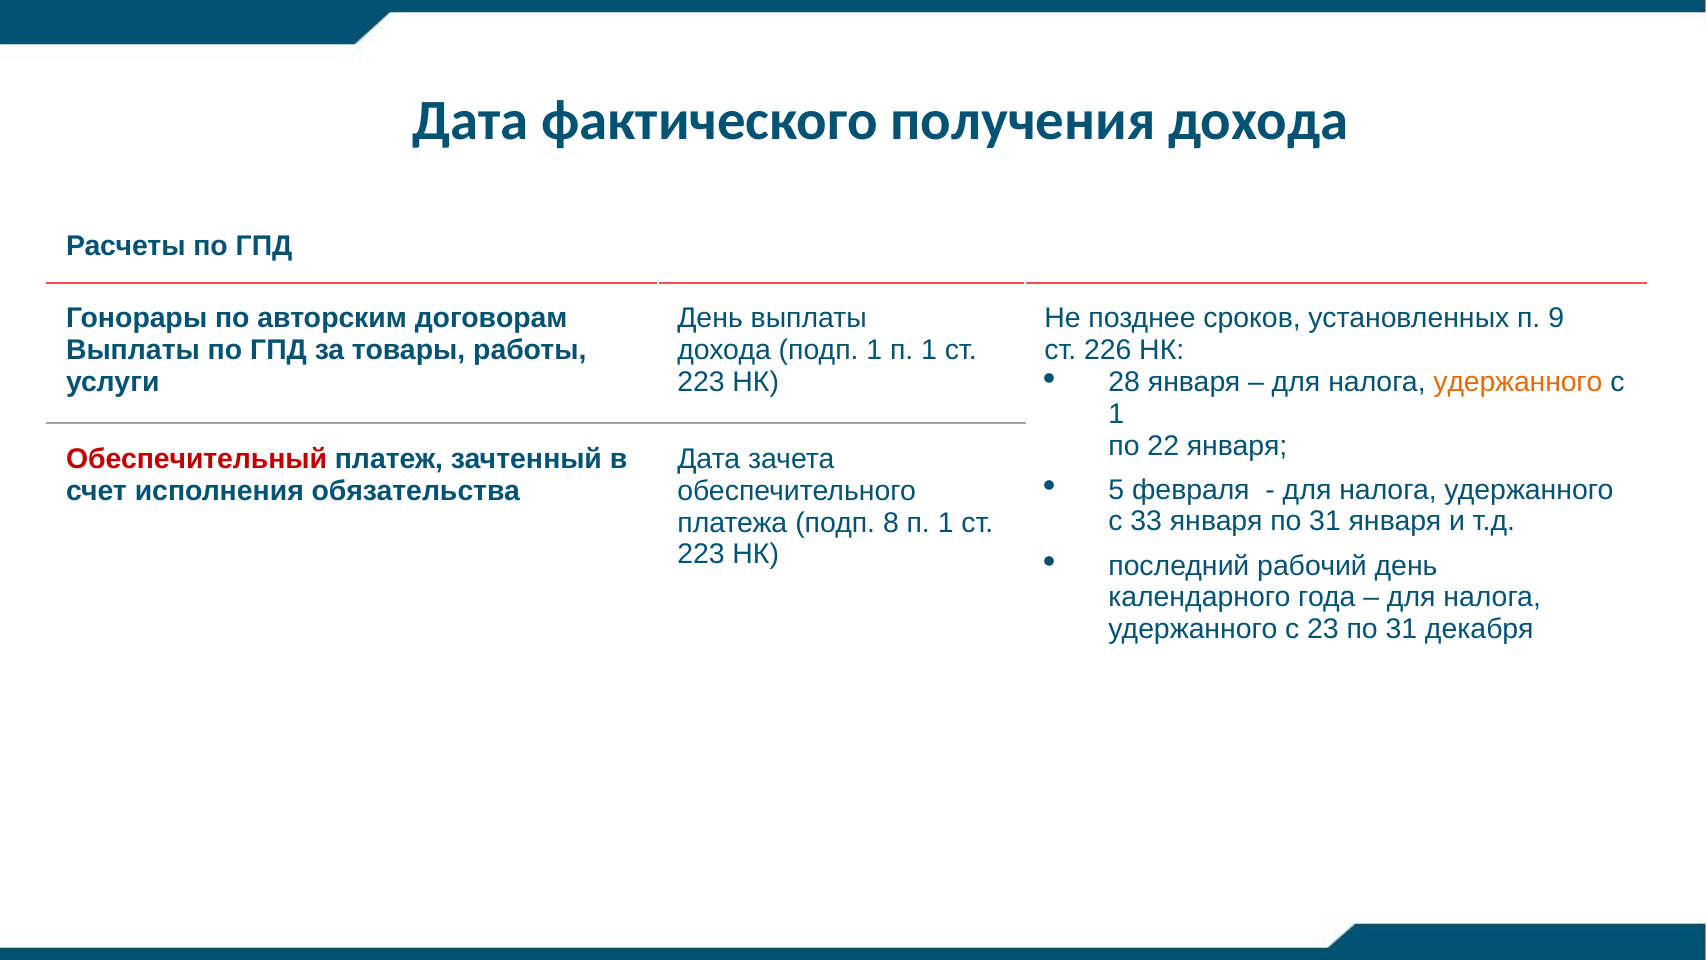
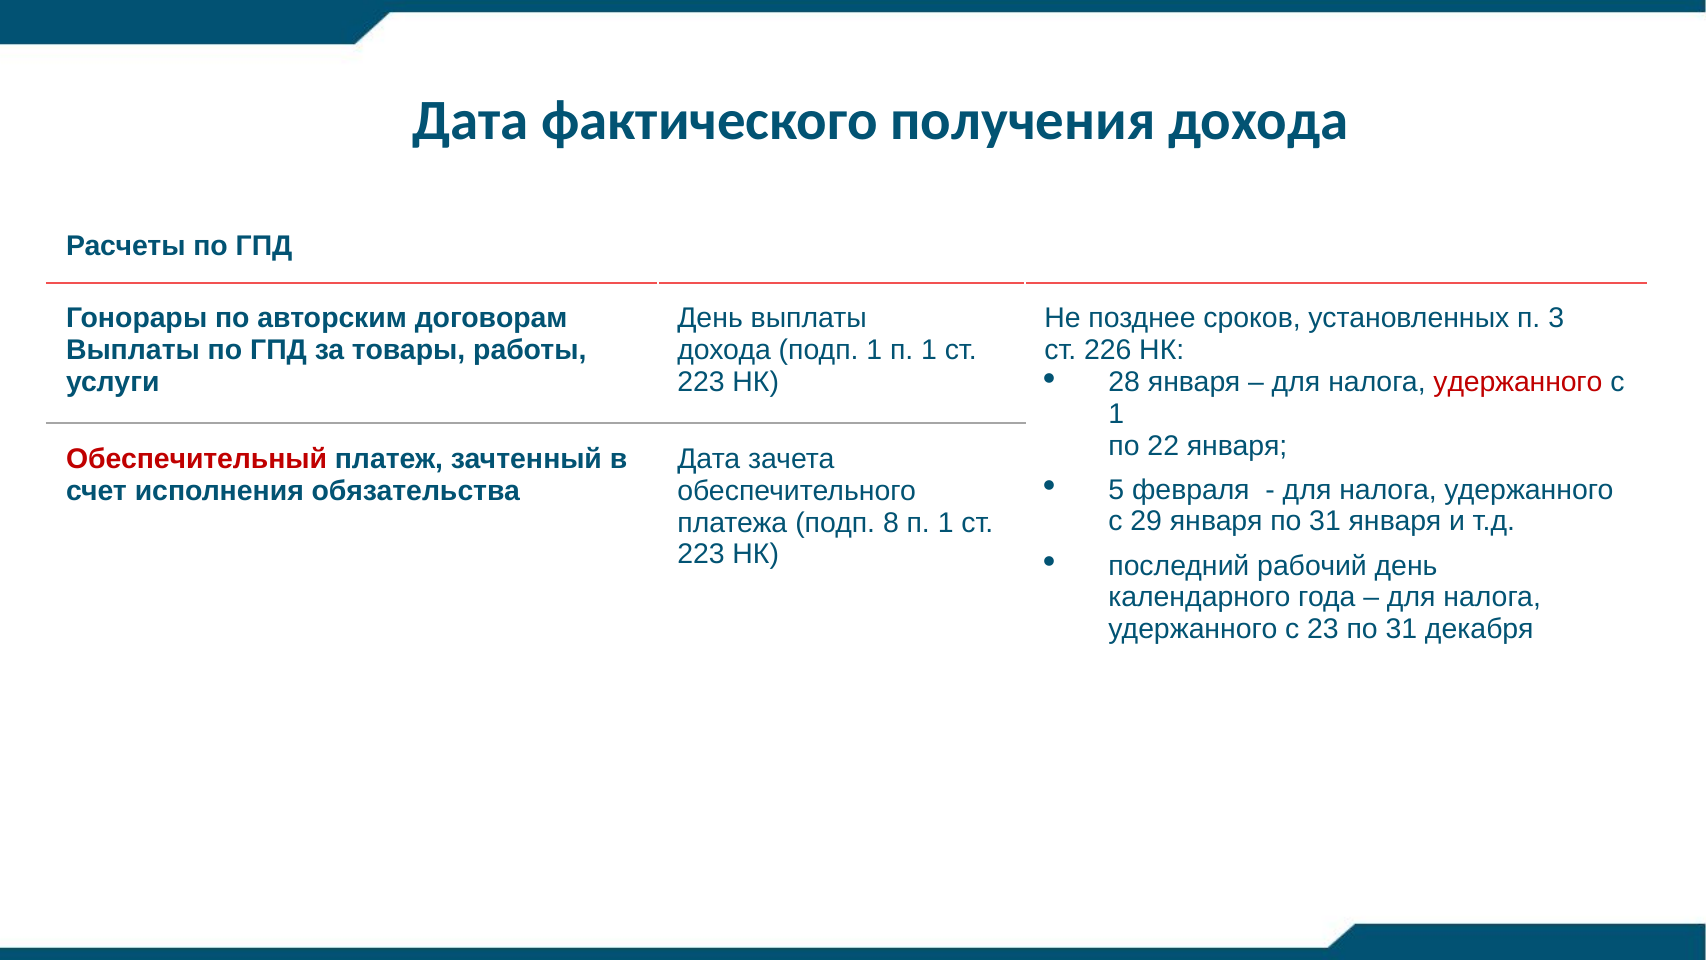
9: 9 -> 3 (1556, 318)
удержанного colour: orange -> red (1518, 382)
33: 33 -> 29 (1146, 521)
